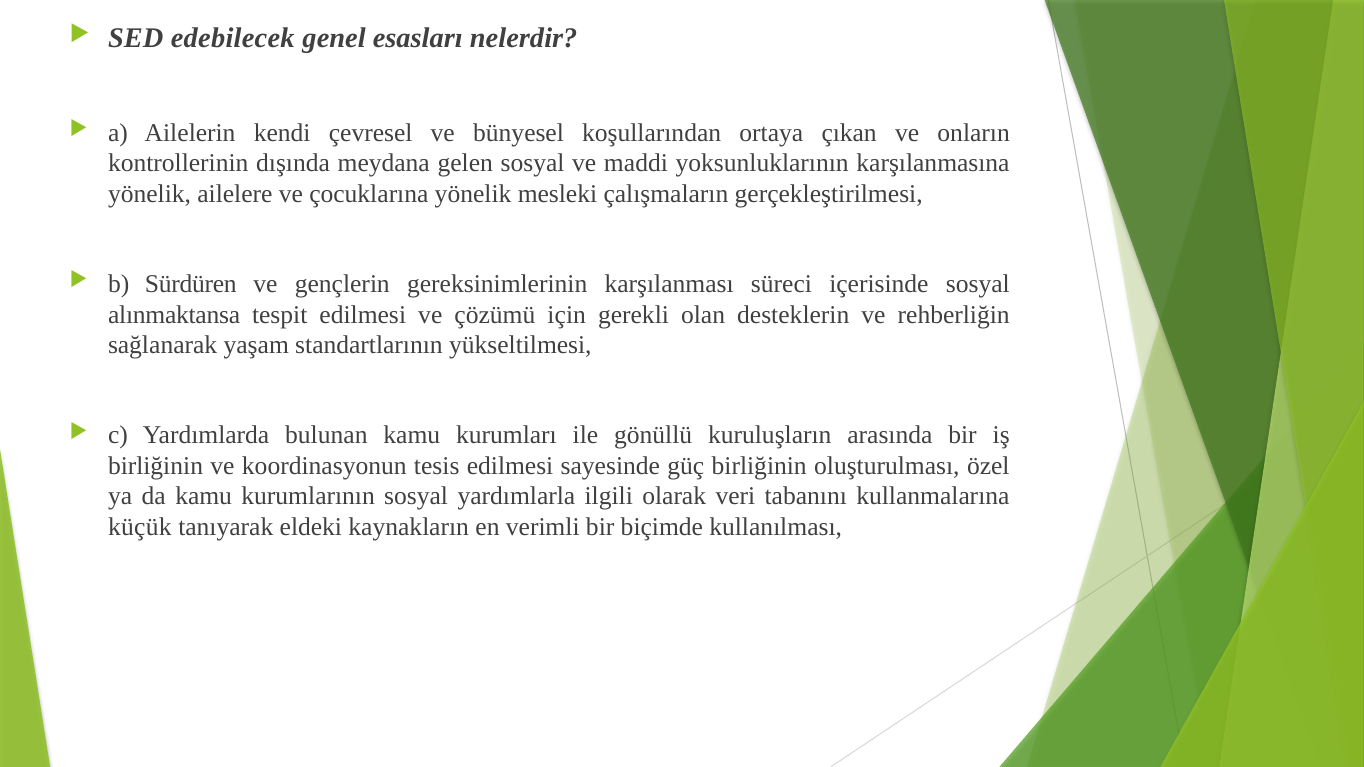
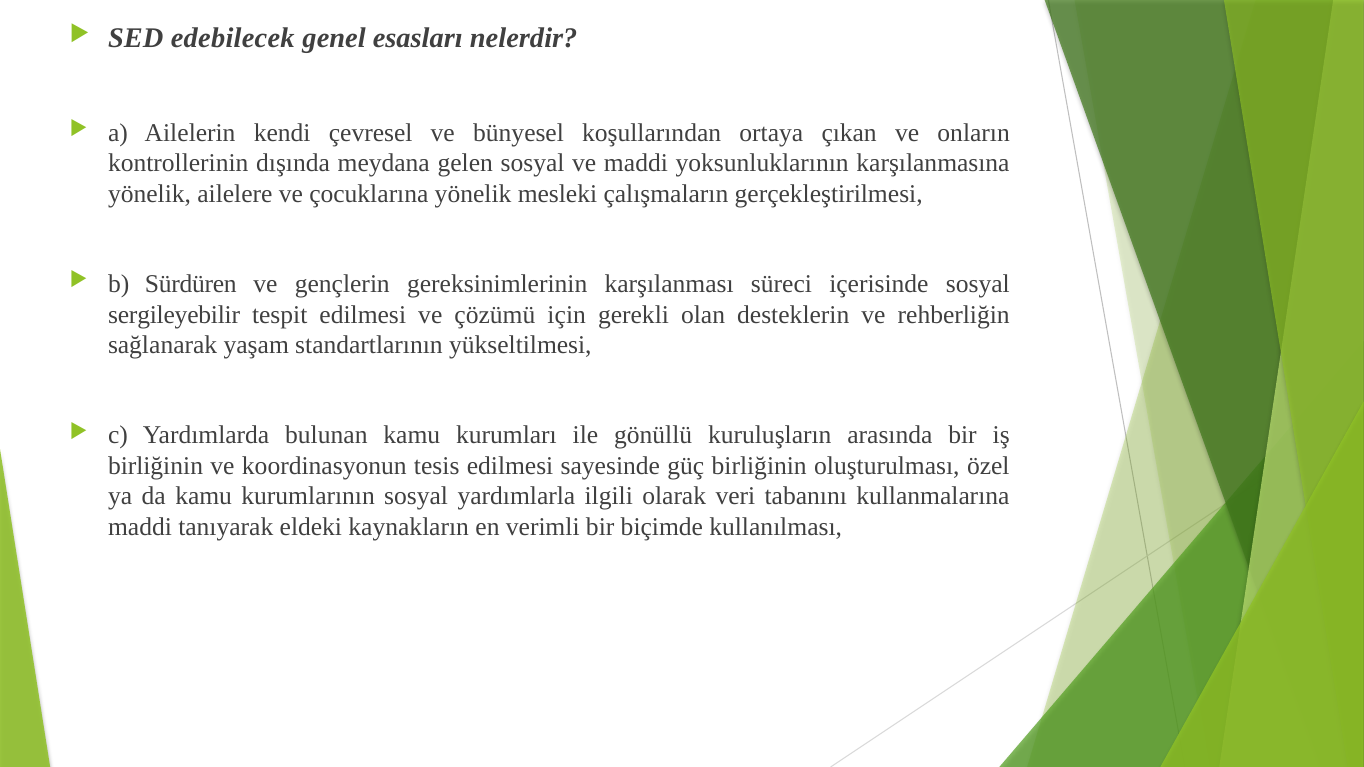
alınmaktansa: alınmaktansa -> sergileyebilir (174, 315)
küçük: küçük -> maddi (140, 527)
